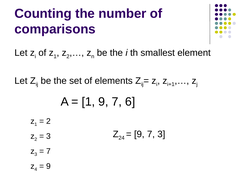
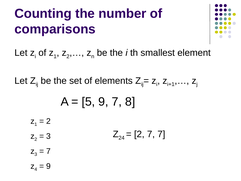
1: 1 -> 5 (88, 102)
6: 6 -> 8 (130, 102)
9: 9 -> 2 (139, 134)
7 3: 3 -> 7 (161, 134)
